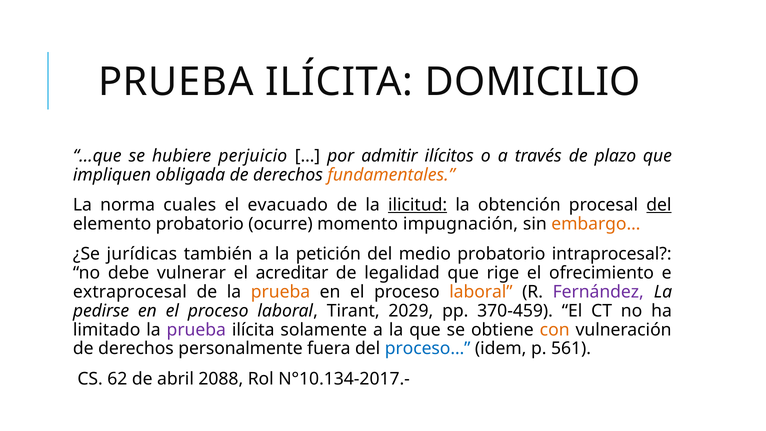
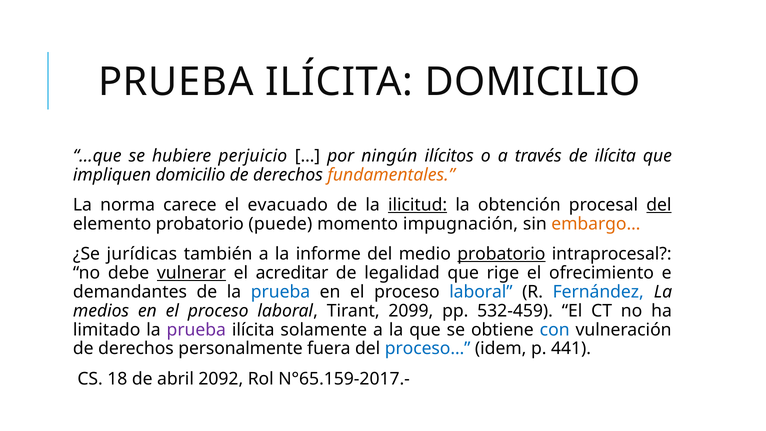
admitir: admitir -> ningún (389, 156)
de plazo: plazo -> ilícita (615, 156)
impliquen obligada: obligada -> domicilio (190, 175)
cuales: cuales -> carece (190, 205)
ocurre: ocurre -> puede (280, 224)
petición: petición -> informe (328, 254)
probatorio underline: none -> present (501, 254)
vulnerar underline: none -> present (191, 273)
extraprocesal: extraprocesal -> demandantes (130, 292)
prueba colour: orange -> blue (280, 292)
laboral colour: orange -> blue (481, 292)
Fernández colour: purple -> blue (598, 292)
pedirse: pedirse -> medios (101, 311)
2029: 2029 -> 2099 (411, 311)
370-459: 370-459 -> 532-459 (515, 311)
con colour: orange -> blue (555, 330)
561: 561 -> 441 (571, 349)
62: 62 -> 18 (117, 379)
2088: 2088 -> 2092 (221, 379)
N°10.134-2017.-: N°10.134-2017.- -> N°65.159-2017.- (344, 379)
